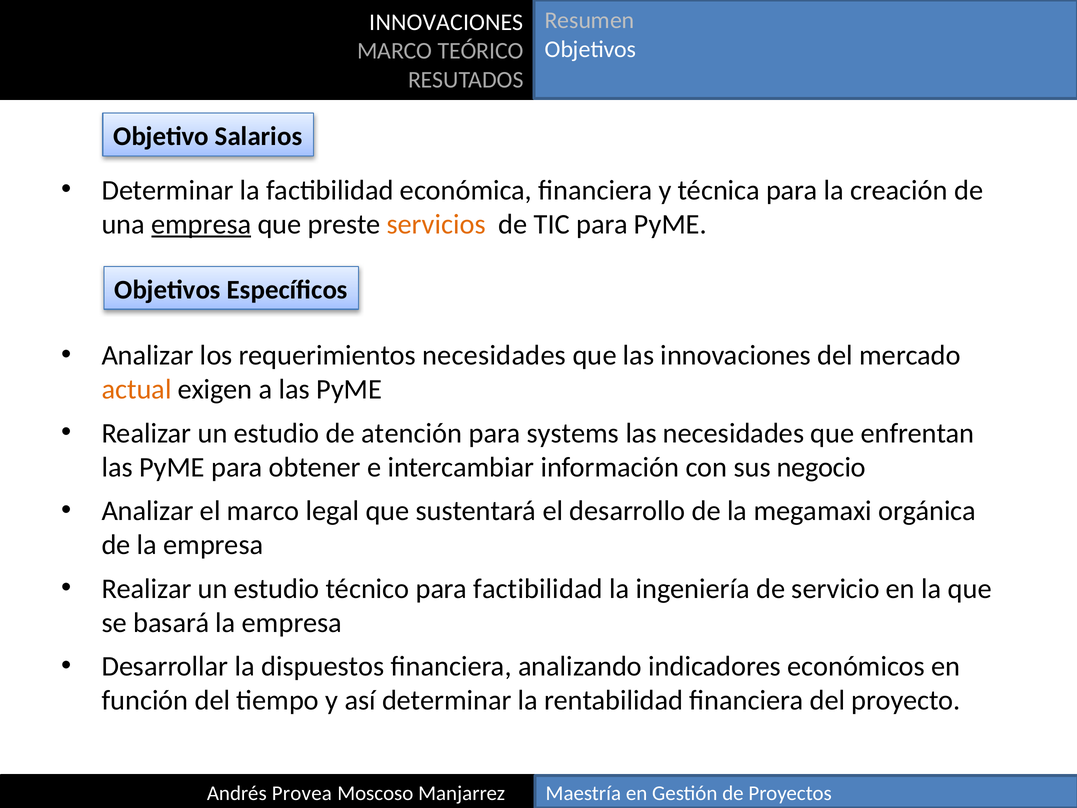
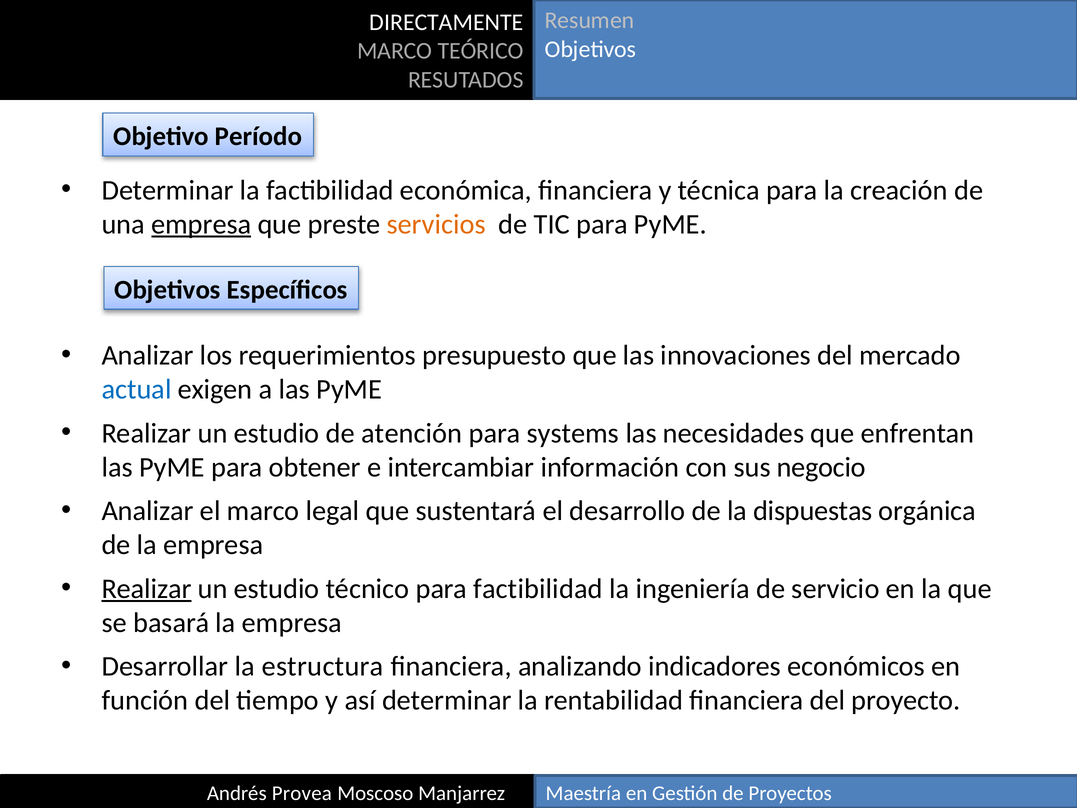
INNOVACIONES: INNOVACIONES -> DIRECTAMENTE (446, 22)
Salarios: Salarios -> Período (259, 136)
requerimientos necesidades: necesidades -> presupuesto (494, 355)
actual colour: orange -> blue (137, 389)
megamaxi: megamaxi -> dispuestas (813, 511)
Realizar underline: none -> present (147, 589)
dispuestos: dispuestos -> estructura (323, 666)
